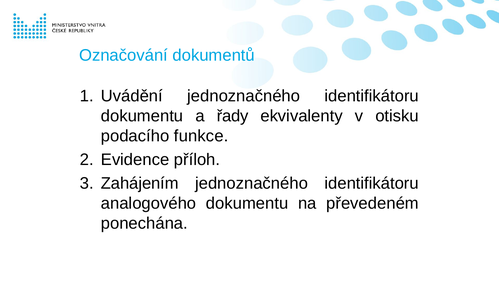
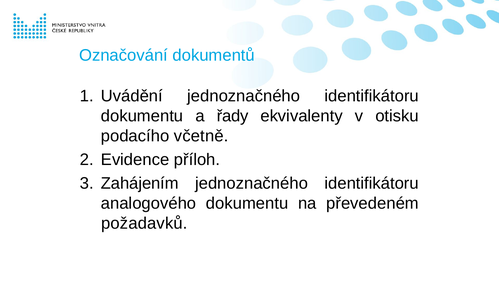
funkce: funkce -> včetně (201, 136)
ponechána: ponechána -> požadavků (144, 223)
